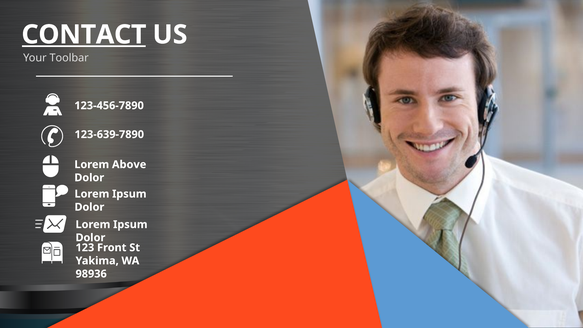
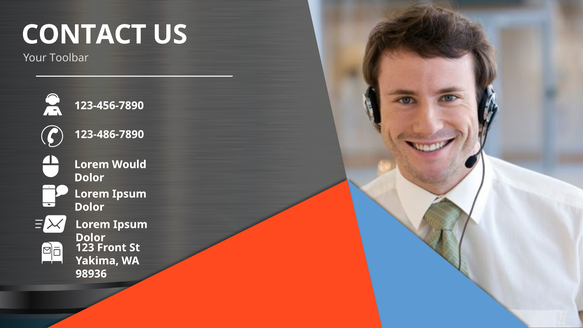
CONTACT underline: present -> none (84, 35)
123-639-7890: 123-639-7890 -> 123-486-7890 (109, 134)
Above: Above -> Would (129, 164)
